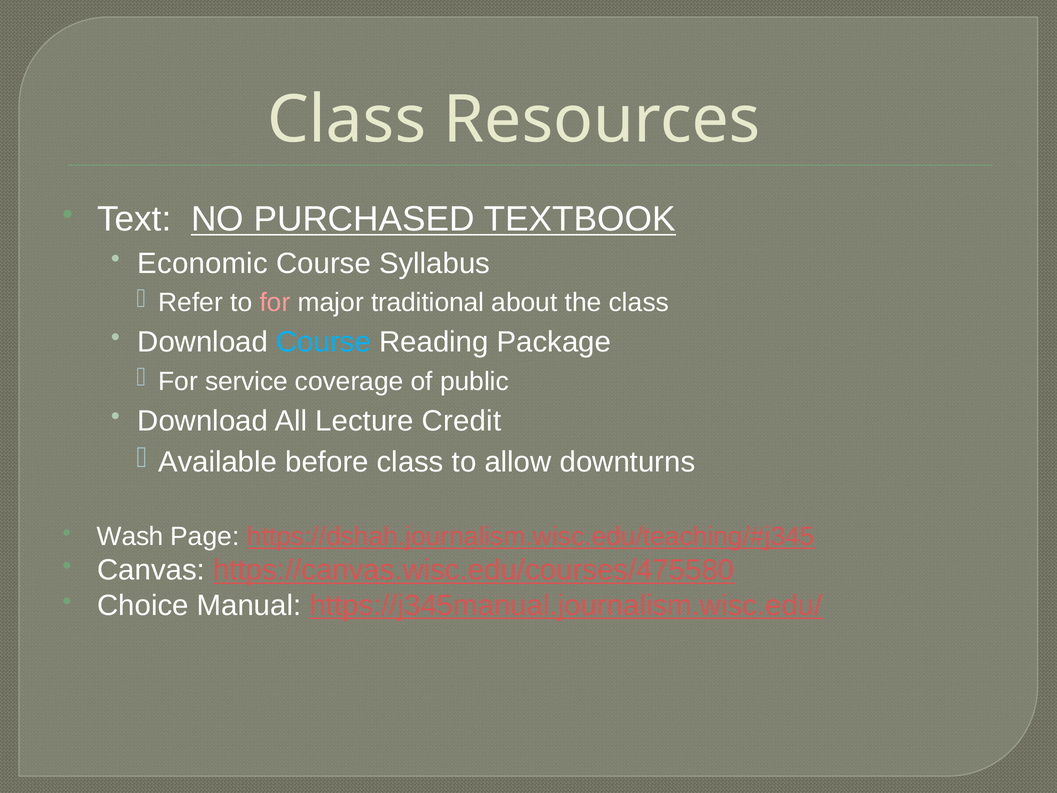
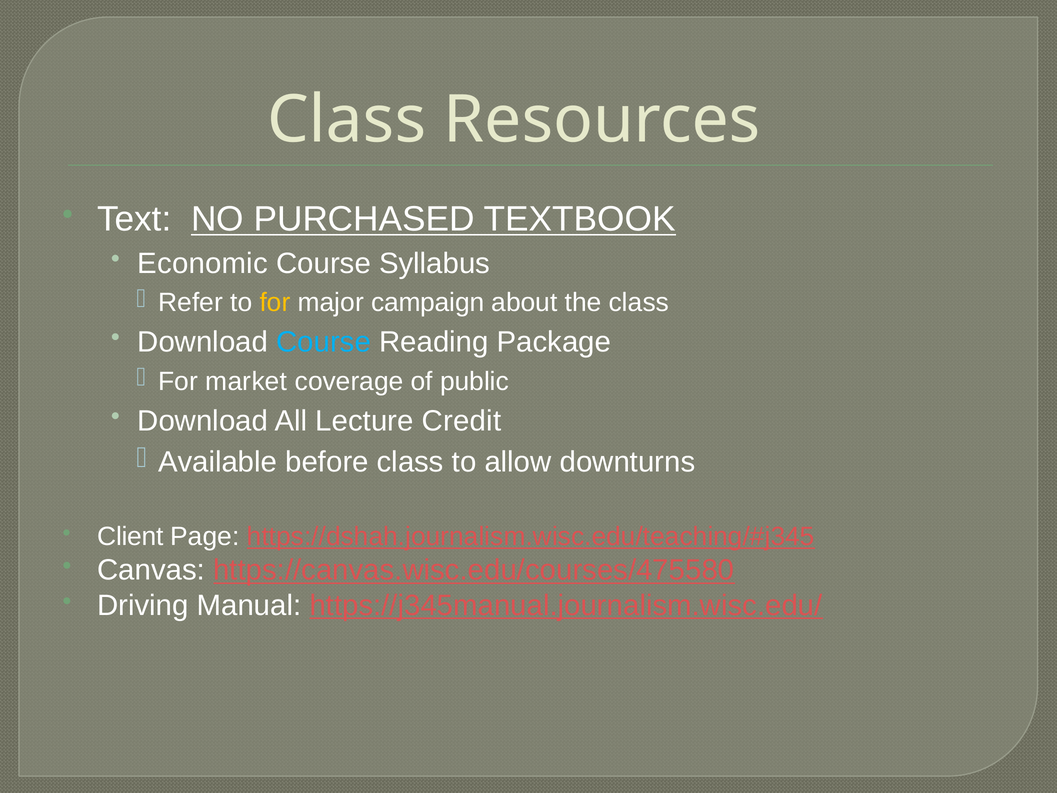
for colour: pink -> yellow (275, 303)
traditional: traditional -> campaign (428, 303)
service: service -> market (246, 381)
Wash: Wash -> Client (130, 536)
Choice: Choice -> Driving (143, 605)
